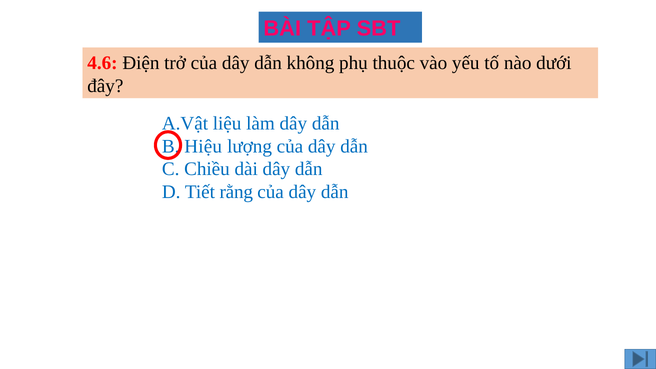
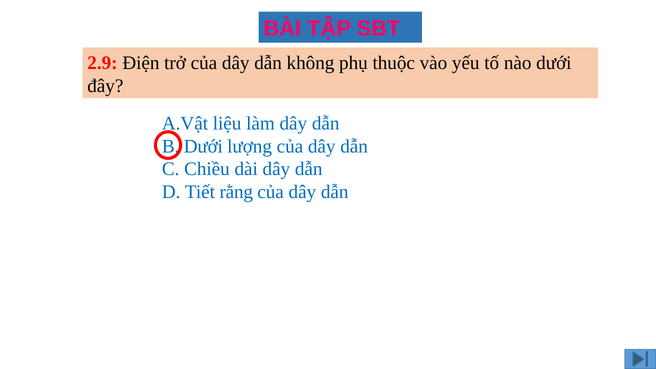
4.6: 4.6 -> 2.9 (102, 63)
Hiệu: Hiệu -> Dưới (203, 146)
